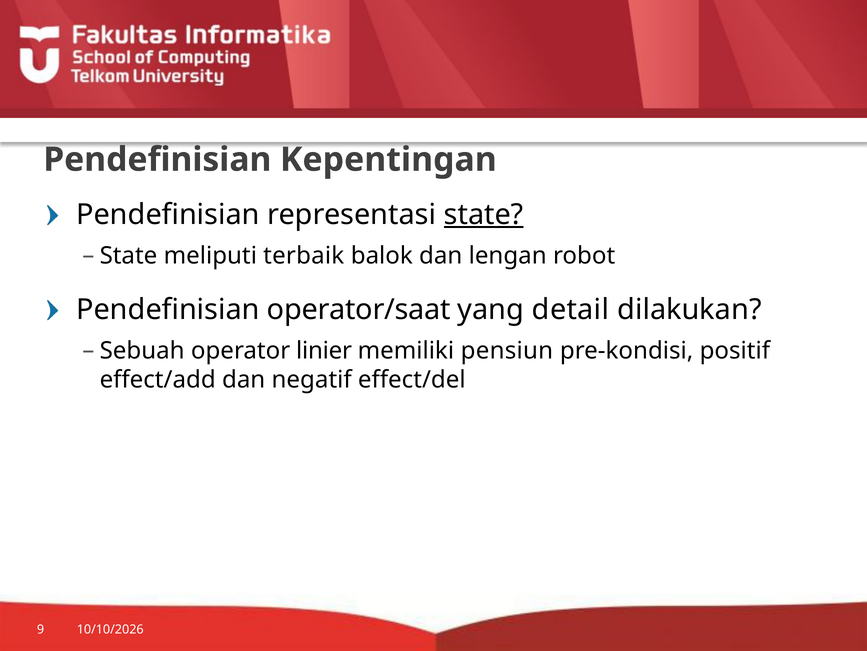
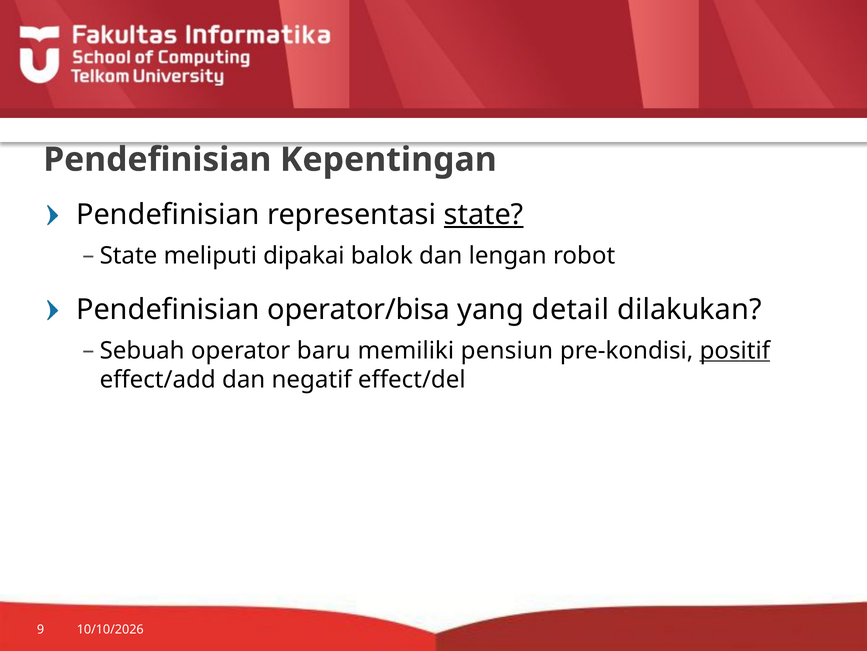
terbaik: terbaik -> dipakai (304, 255)
operator/saat: operator/saat -> operator/bisa (359, 309)
linier: linier -> baru (324, 350)
positif underline: none -> present (735, 350)
